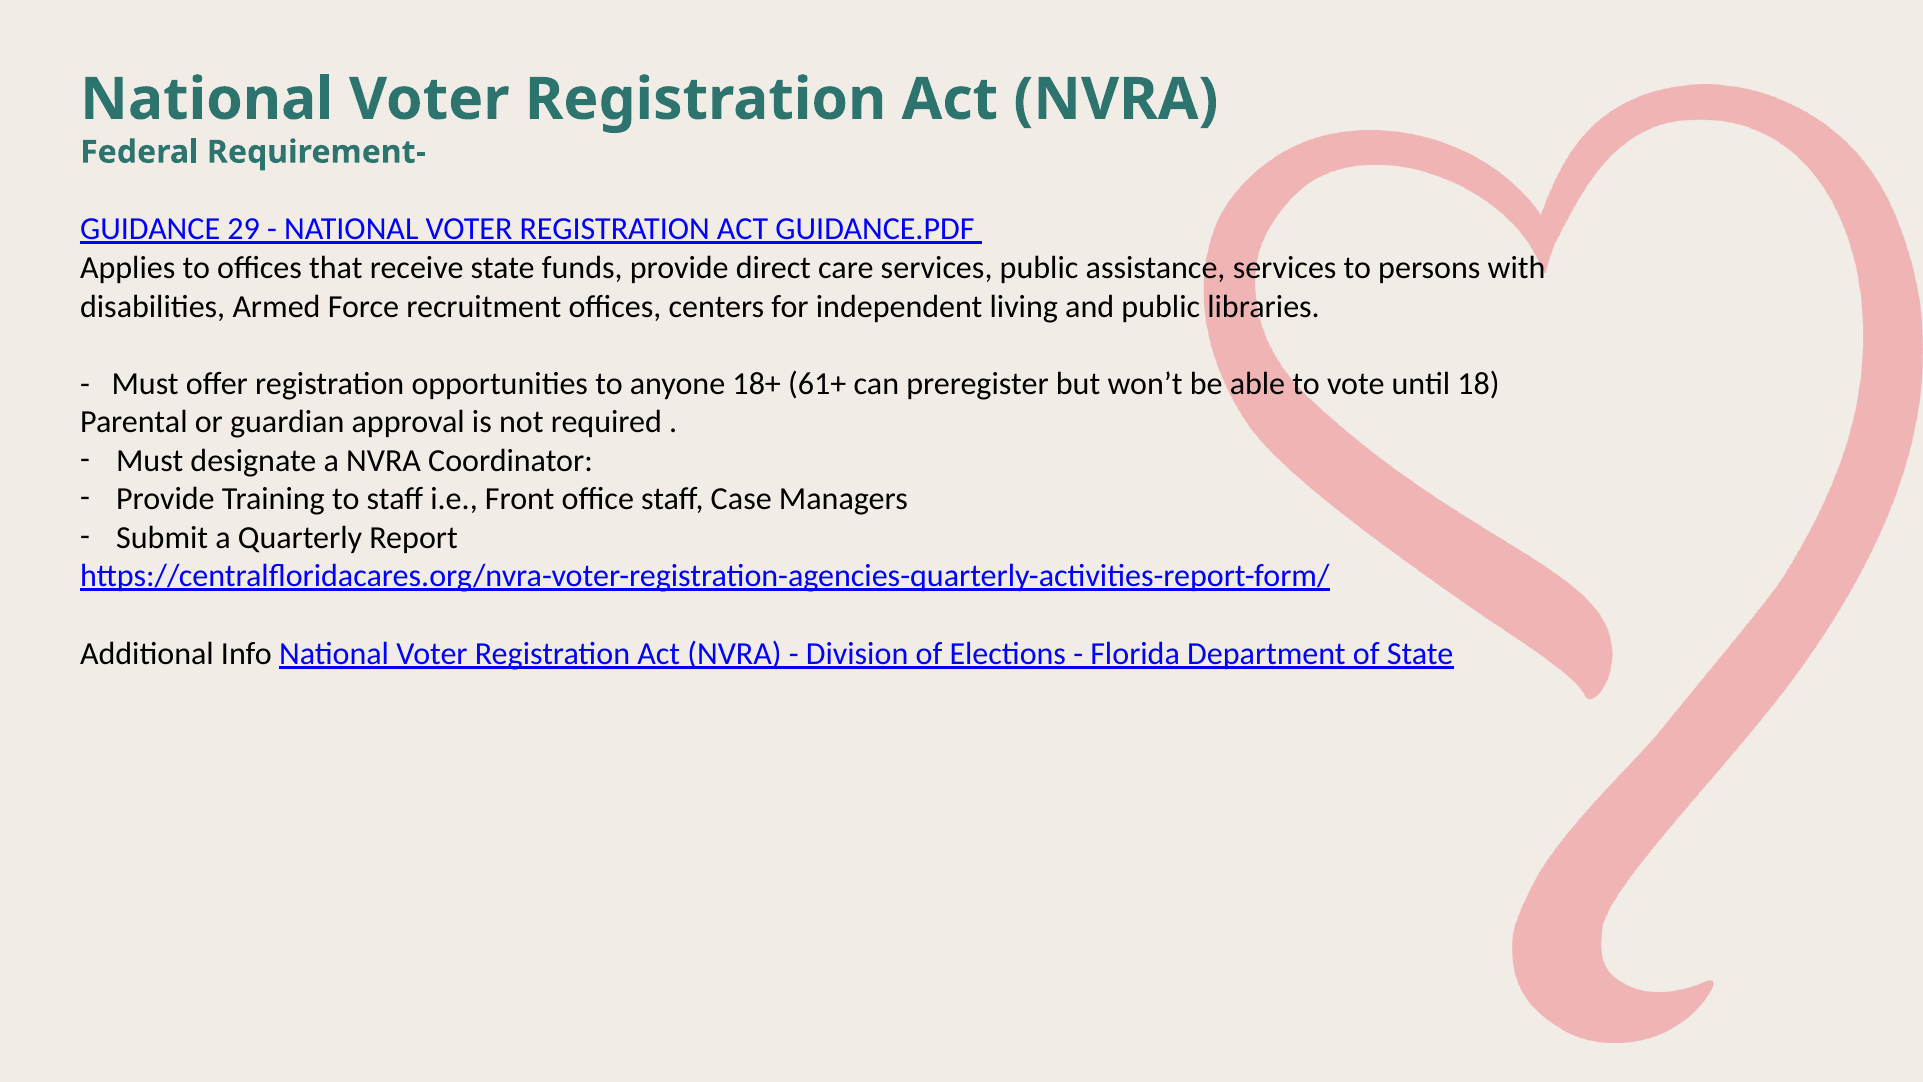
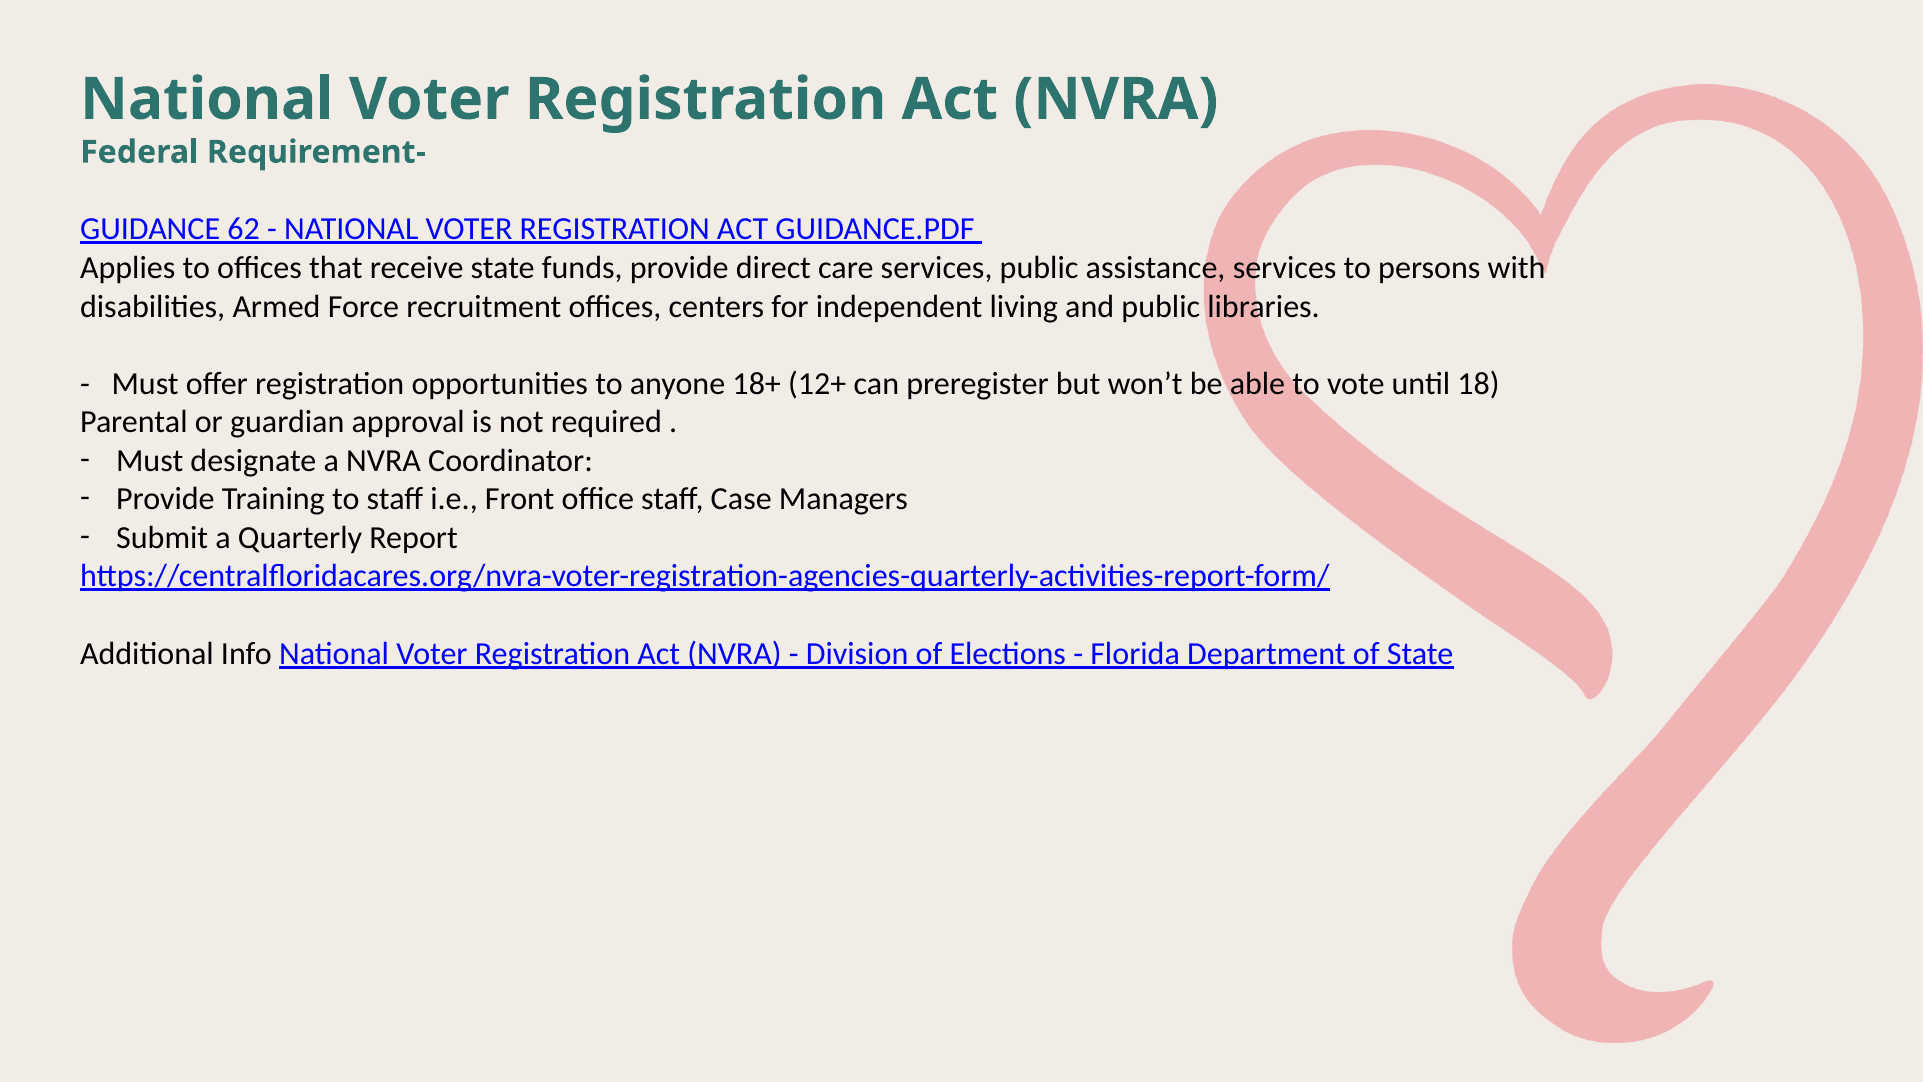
29: 29 -> 62 (244, 229)
61+: 61+ -> 12+ (817, 383)
